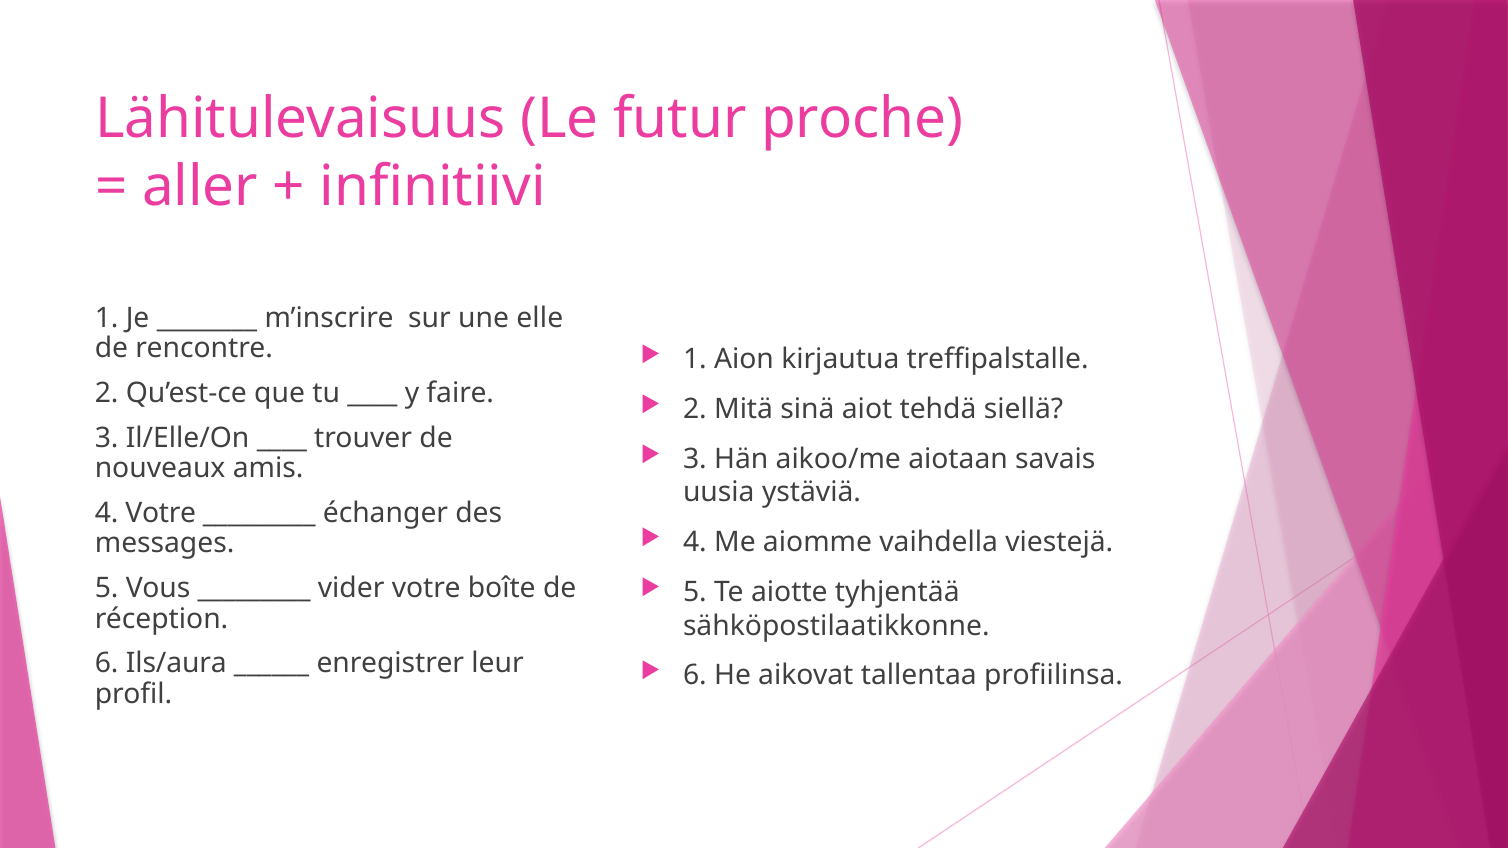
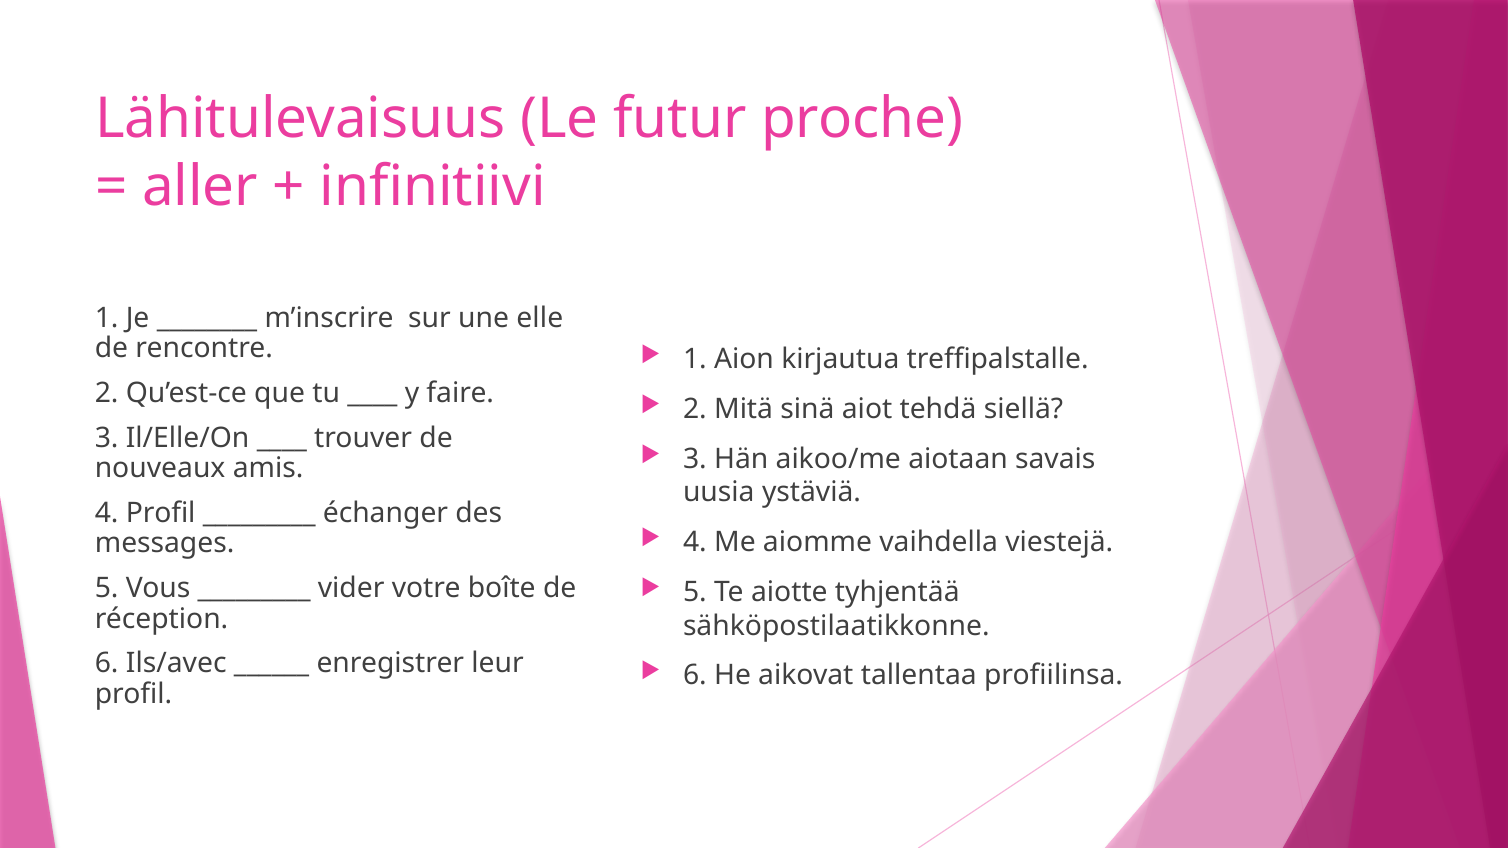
4 Votre: Votre -> Profil (161, 513)
Ils/aura: Ils/aura -> Ils/avec (176, 664)
